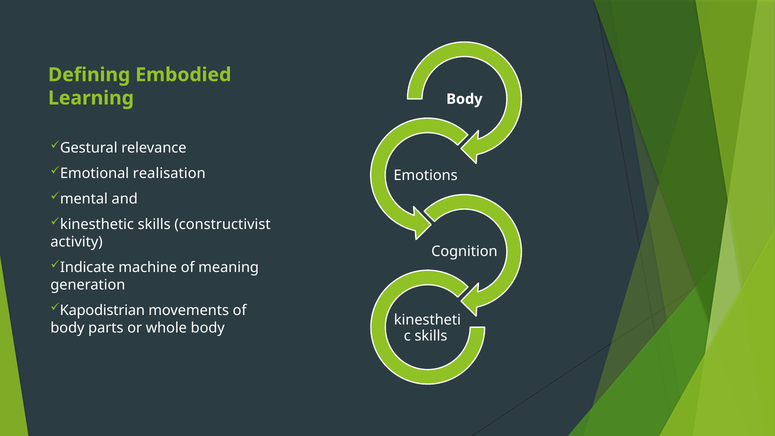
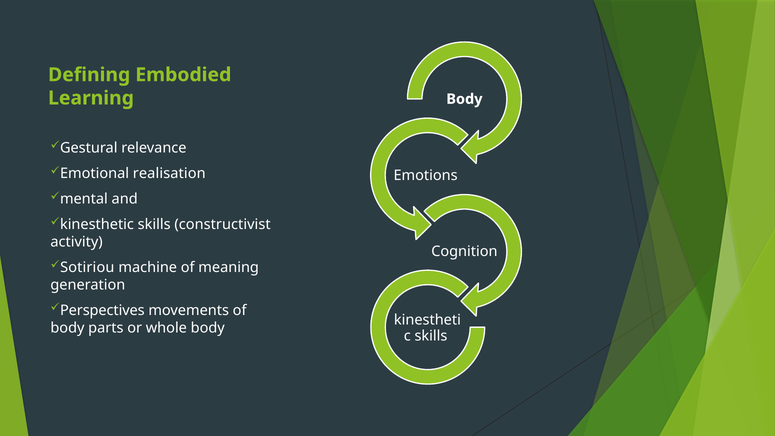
Indicate: Indicate -> Sotiriou (87, 267)
Kapodistrian: Kapodistrian -> Perspectives (102, 310)
